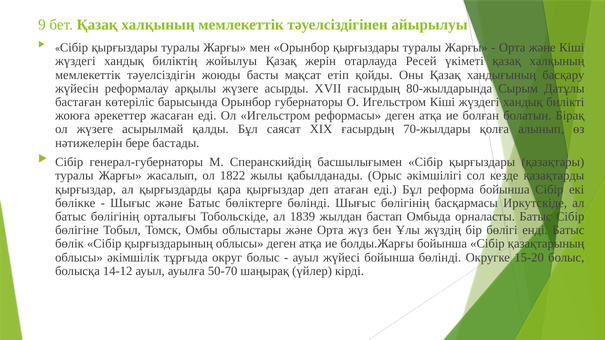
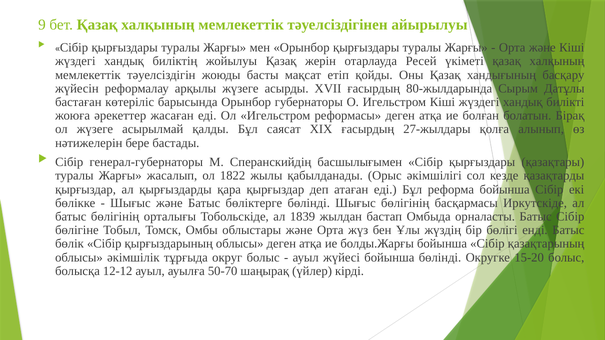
70-жылдары: 70-жылдары -> 27-жылдары (437, 129)
14-12: 14-12 -> 12-12 (118, 271)
